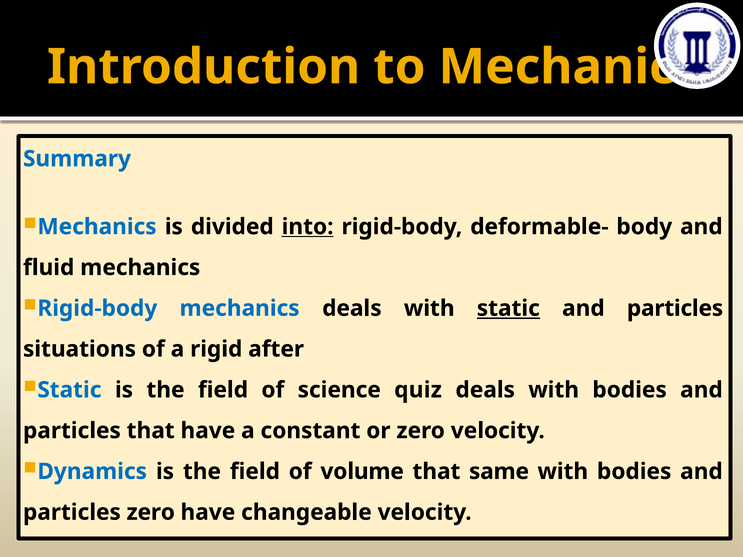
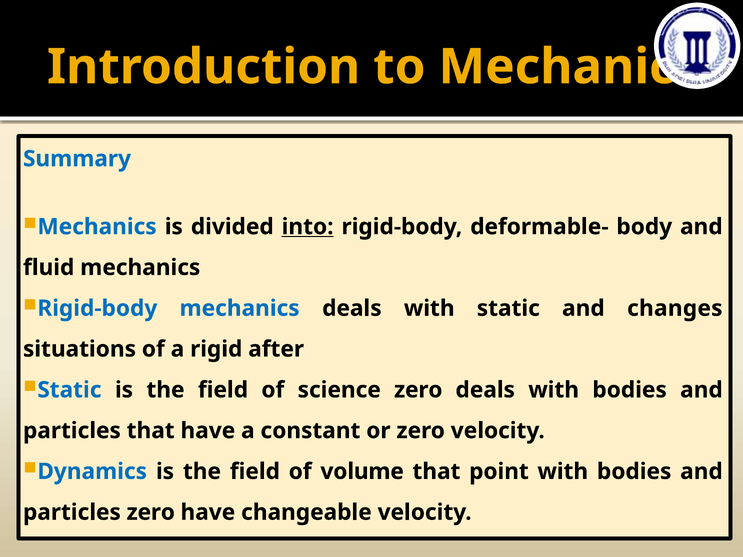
static underline: present -> none (508, 308)
particles: particles -> changes (675, 308)
science quiz: quiz -> zero (418, 390)
same: same -> point (499, 472)
